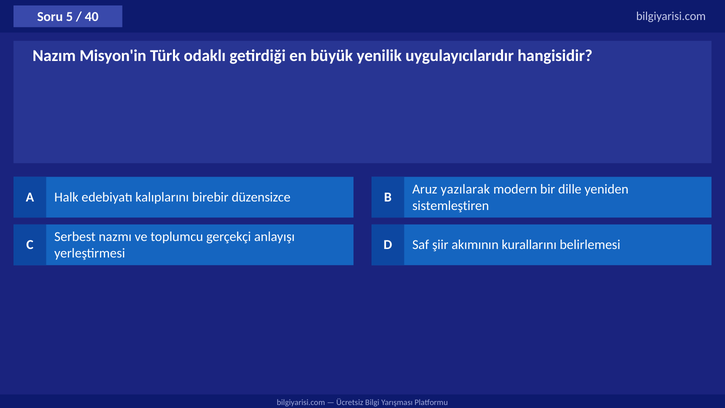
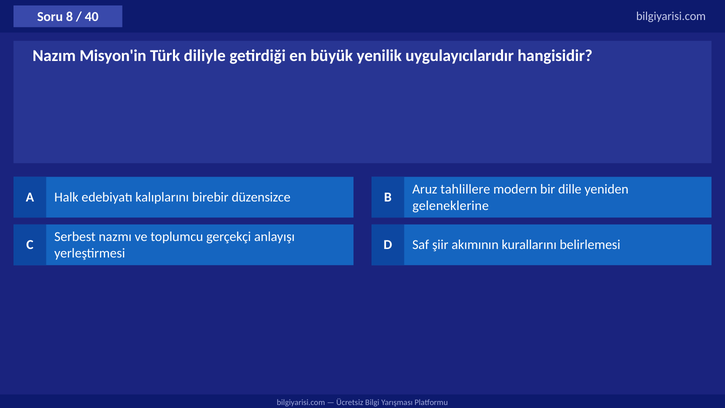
5: 5 -> 8 (69, 17)
odaklı: odaklı -> diliyle (205, 56)
yazılarak: yazılarak -> tahlillere (465, 189)
sistemleştiren: sistemleştiren -> geleneklerine (451, 206)
